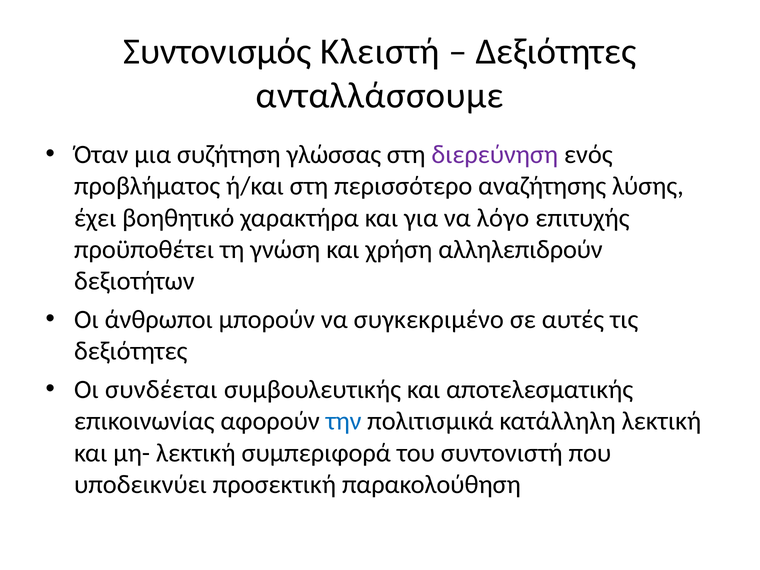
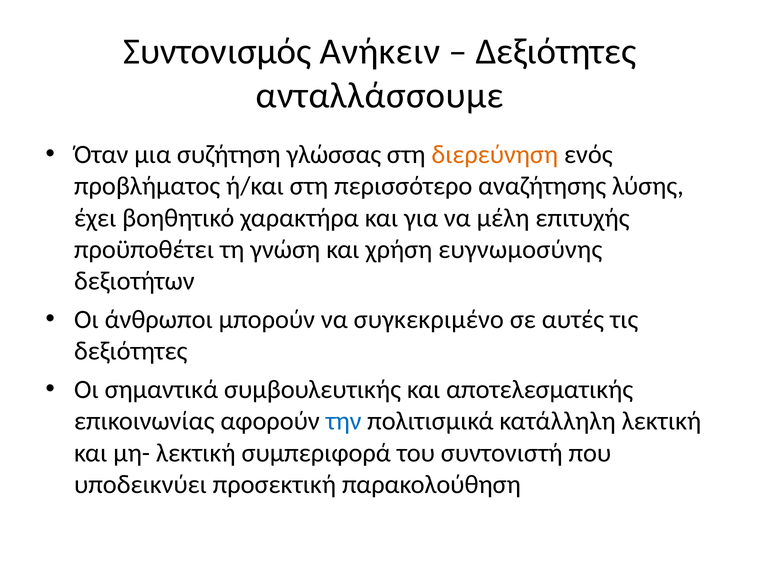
Κλειστή: Κλειστή -> Ανήκειν (380, 51)
διερεύνηση colour: purple -> orange (495, 154)
λόγο: λόγο -> μέλη (503, 218)
αλληλεπιδρούν: αλληλεπιδρούν -> ευγνωμοσύνης (520, 249)
συνδέεται: συνδέεται -> σημαντικά (161, 390)
